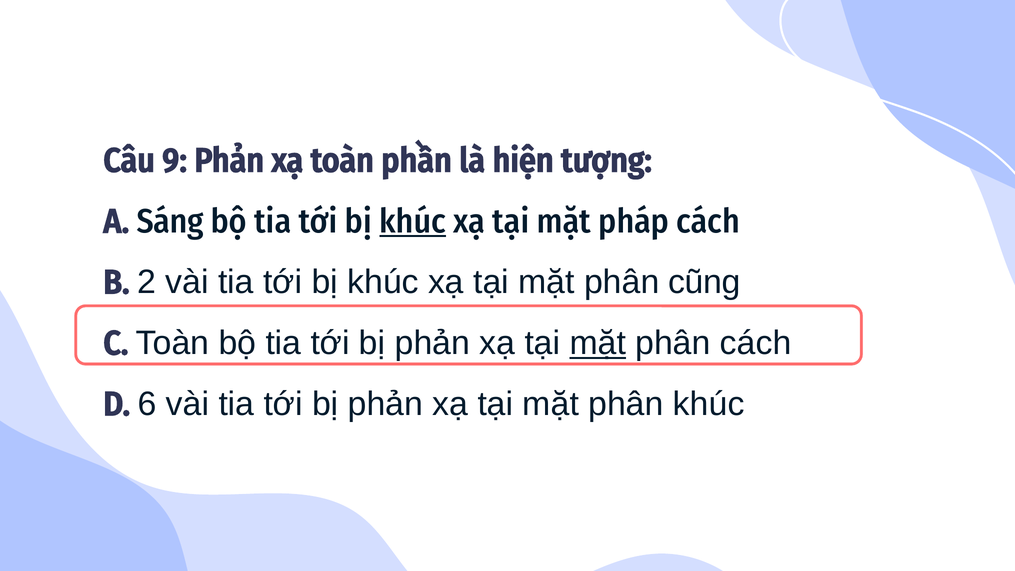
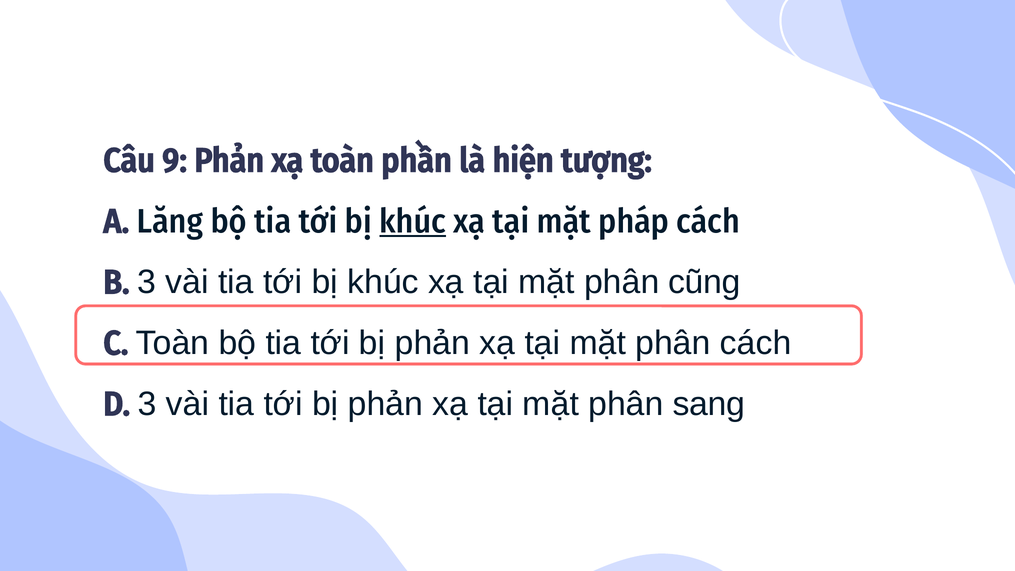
Sáng: Sáng -> Lăng (170, 221)
B 2: 2 -> 3 (147, 282)
mặt underline: present -> none (598, 343)
D 6: 6 -> 3 (147, 404)
phân khúc: khúc -> sang (709, 404)
